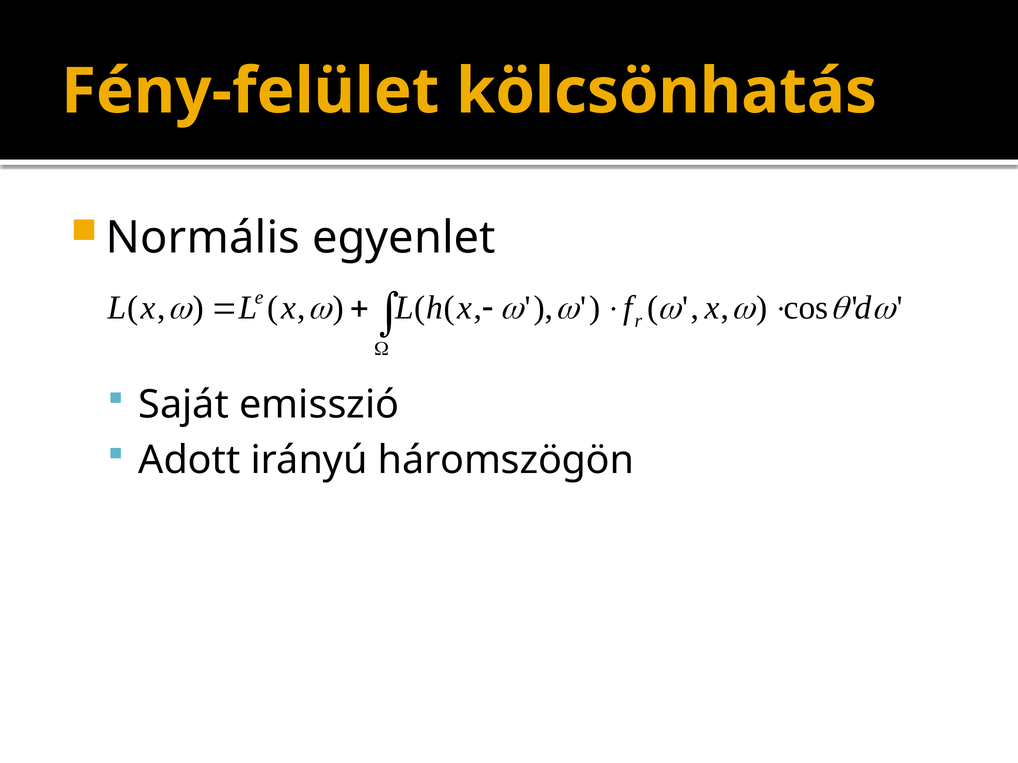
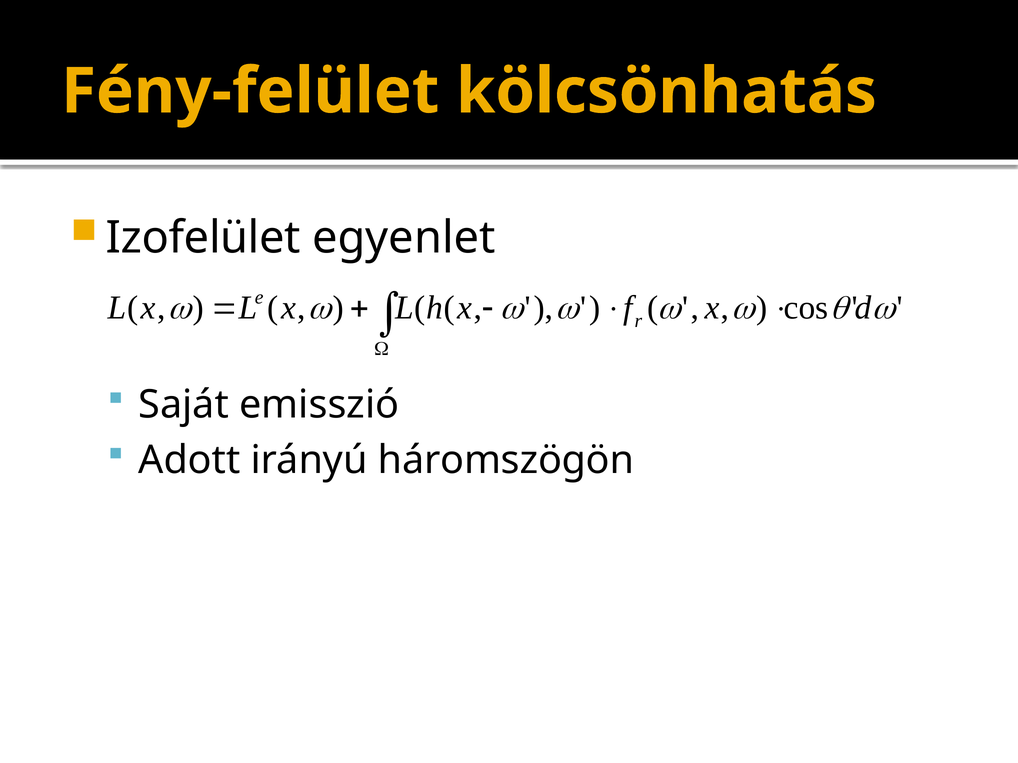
Normális: Normális -> Izofelület (203, 238)
